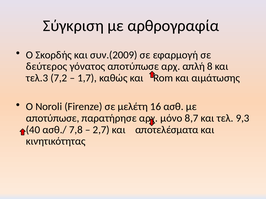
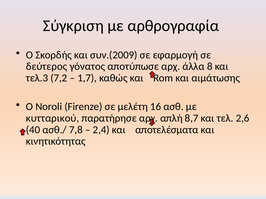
απλή: απλή -> άλλα (194, 67)
αποτύπωσε: αποτύπωσε -> κυτταρικού (53, 118)
μόνο: μόνο -> απλή (171, 118)
9,3: 9,3 -> 2,6 (243, 118)
2,7: 2,7 -> 2,4 (101, 130)
